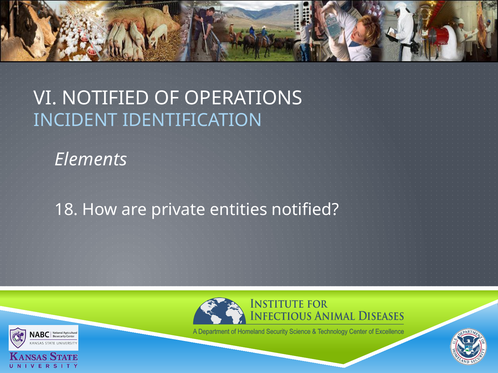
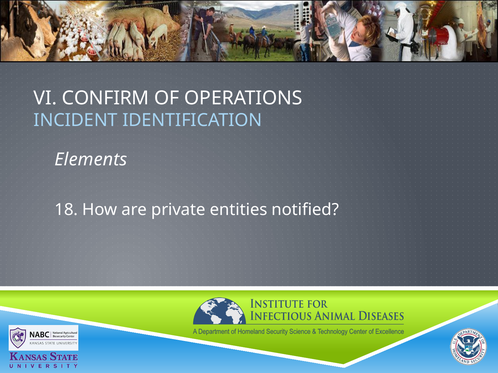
VI NOTIFIED: NOTIFIED -> CONFIRM (106, 98)
